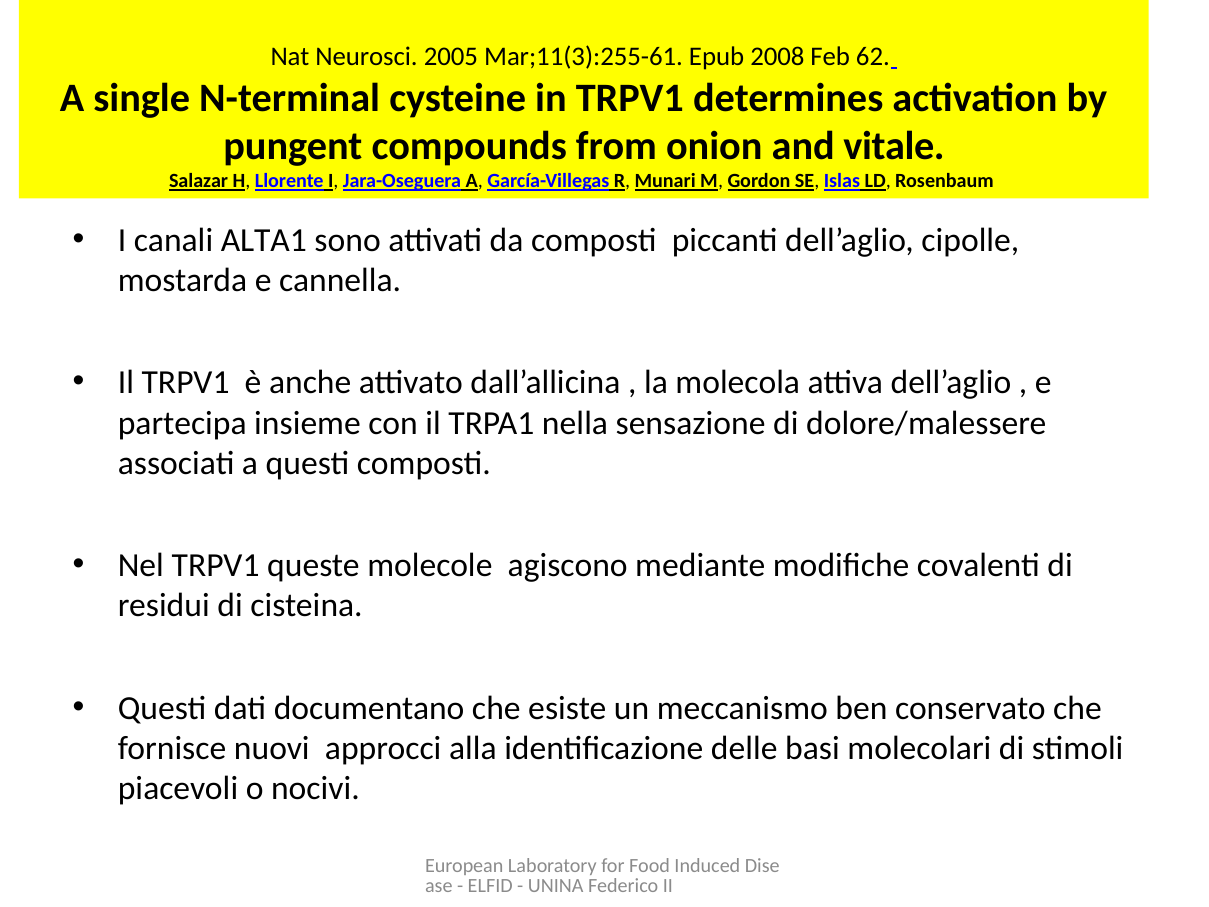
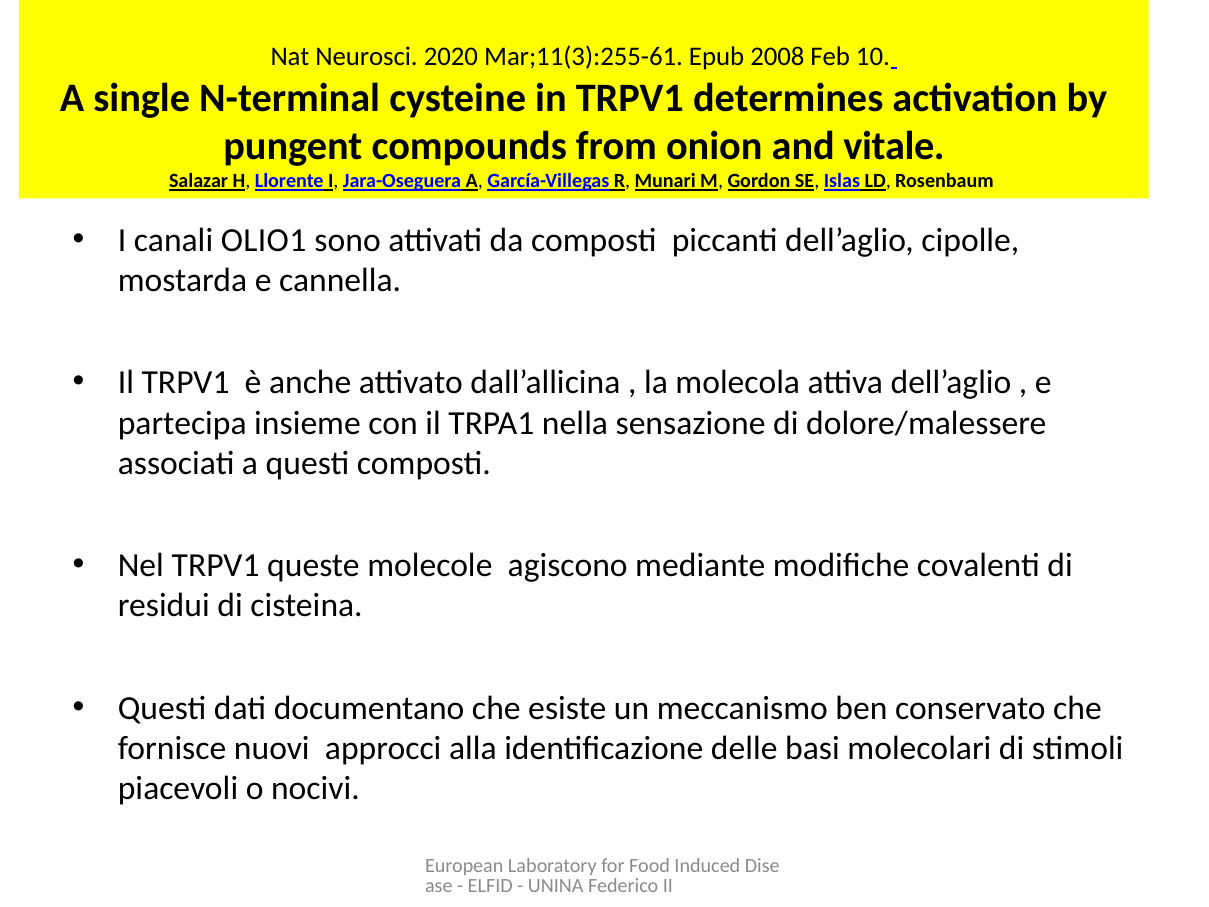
2005: 2005 -> 2020 (451, 56)
62: 62 -> 10 (873, 56)
ALTA1: ALTA1 -> OLIO1 (264, 240)
